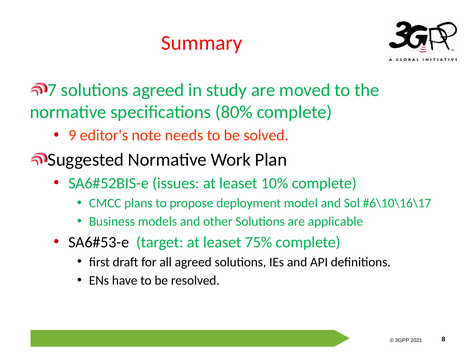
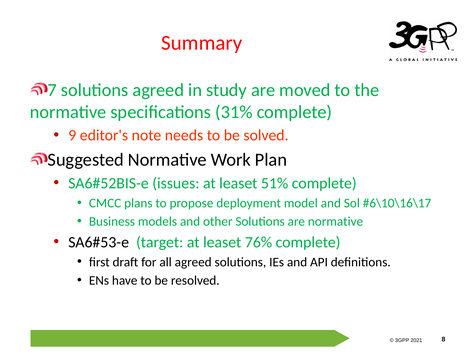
80%: 80% -> 31% (234, 112)
10%: 10% -> 51% (275, 183)
are applicable: applicable -> normative (336, 221)
75%: 75% -> 76% (258, 242)
